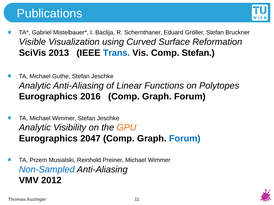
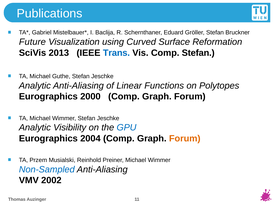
Visible: Visible -> Future (32, 42)
2016: 2016 -> 2000 (90, 97)
GPU colour: orange -> blue (127, 128)
2047: 2047 -> 2004 (90, 139)
Forum colour: blue -> orange (185, 139)
2012: 2012 -> 2002 (51, 181)
